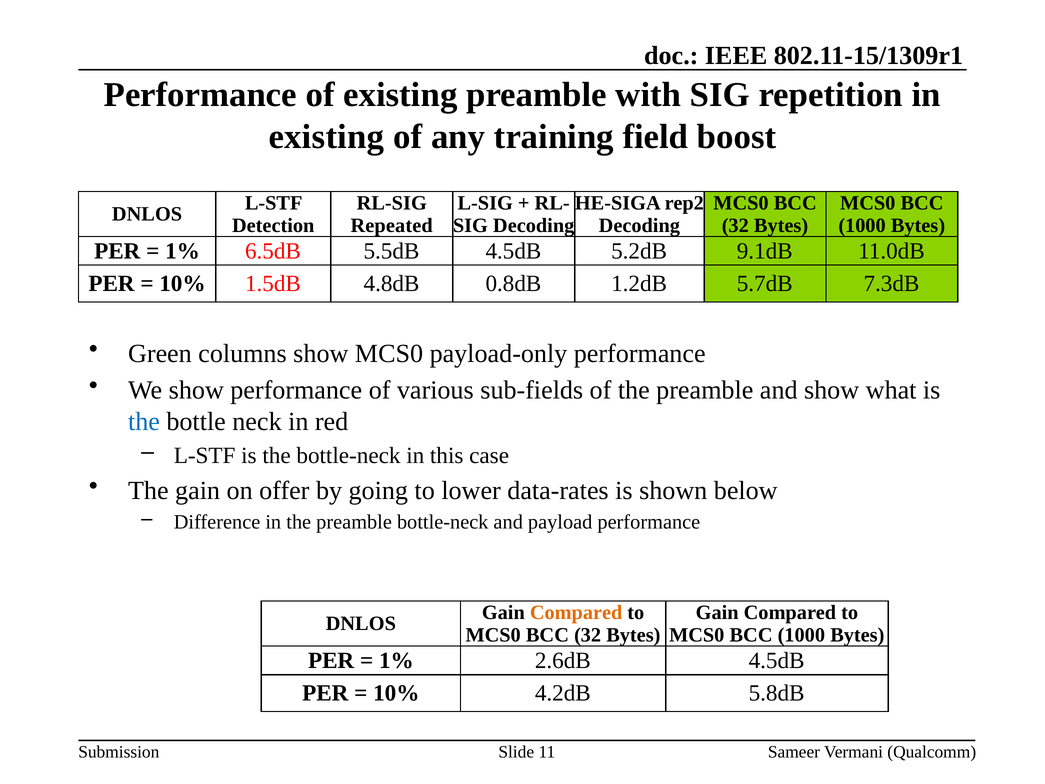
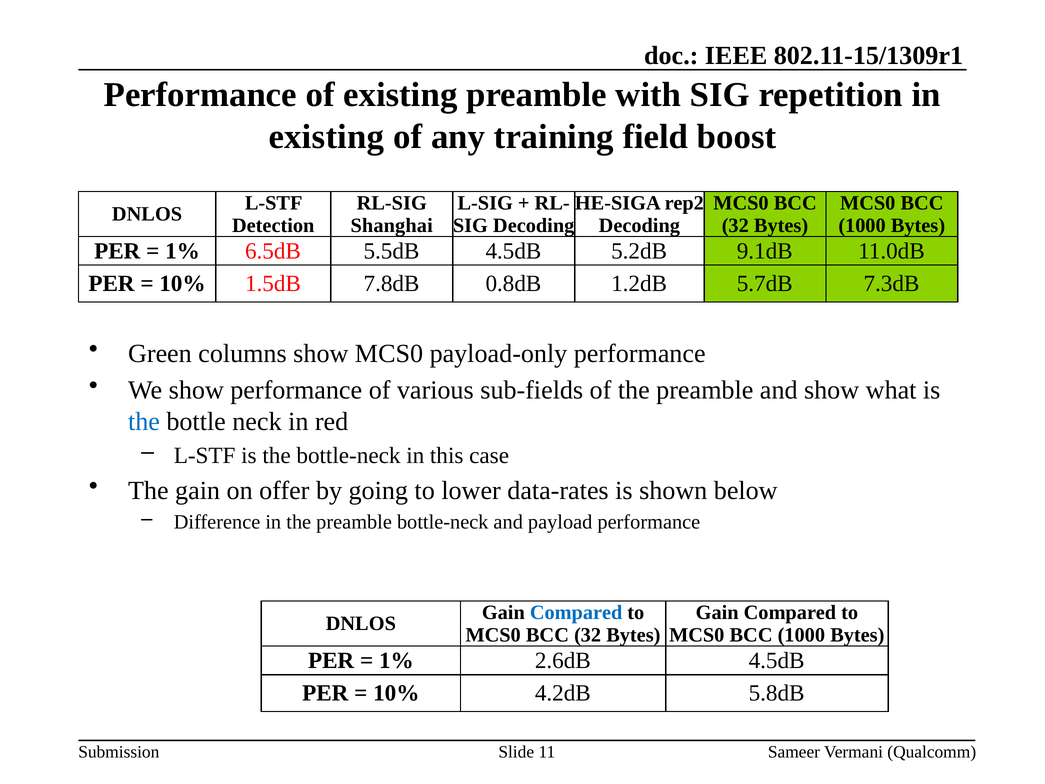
Repeated: Repeated -> Shanghai (392, 225)
4.8dB: 4.8dB -> 7.8dB (392, 284)
Compared colour: orange -> blue (576, 612)
